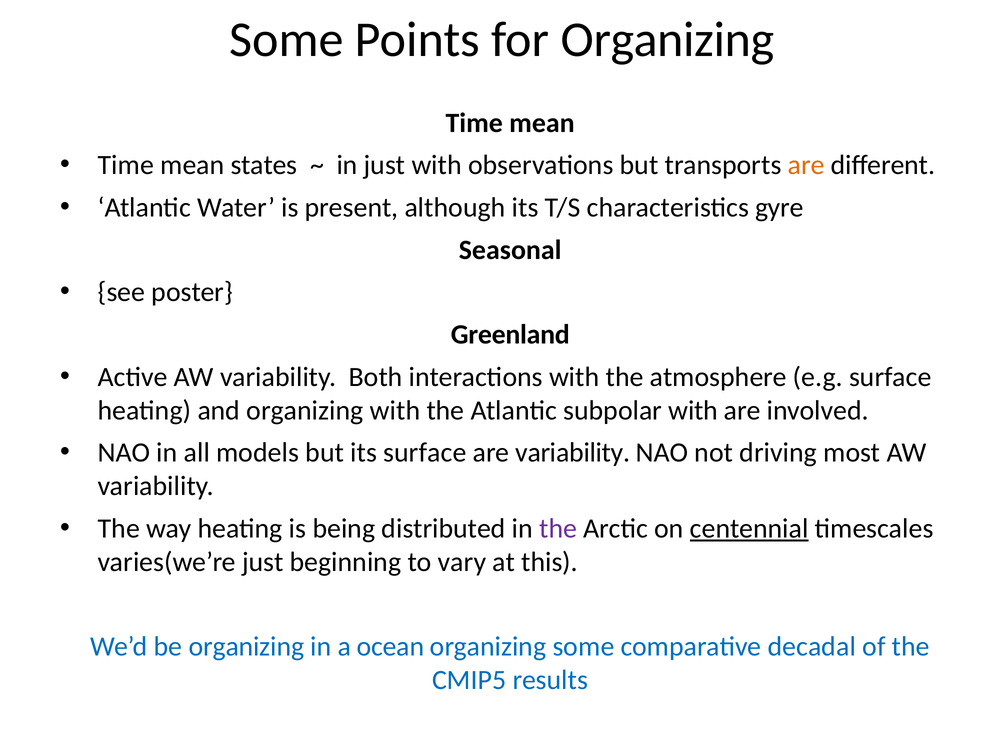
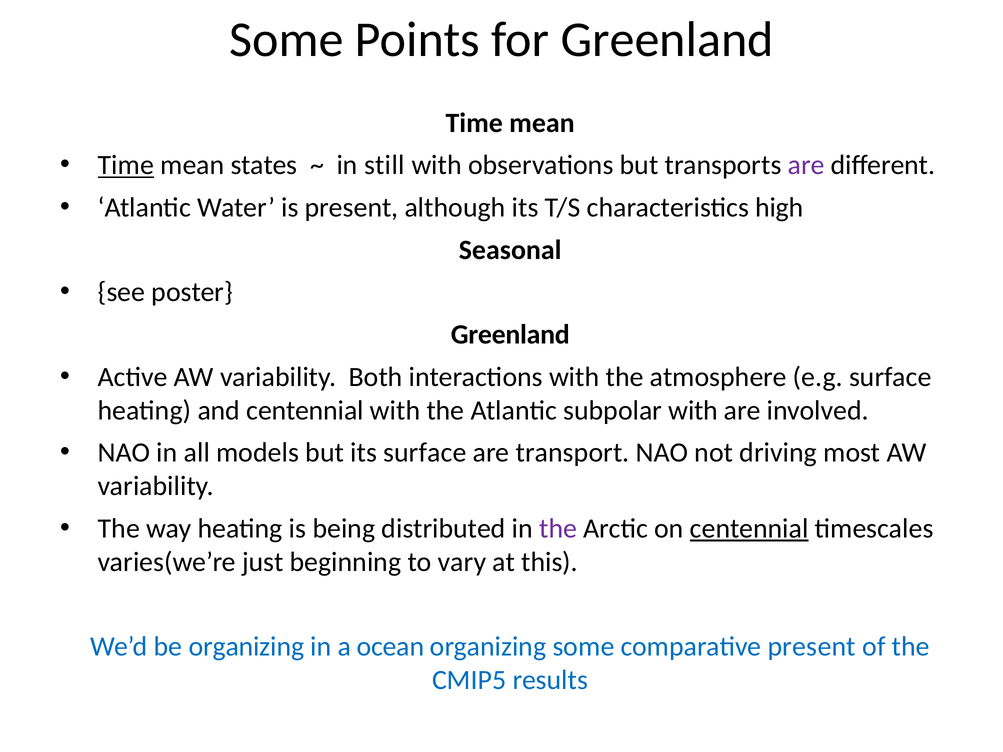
for Organizing: Organizing -> Greenland (667, 40)
Time underline: none -> present (126, 165)
in just: just -> still (384, 165)
are colour: orange -> purple (806, 165)
gyre: gyre -> high (779, 208)
and organizing: organizing -> centennial (305, 411)
are variability: variability -> transport (573, 453)
comparative decadal: decadal -> present (812, 647)
